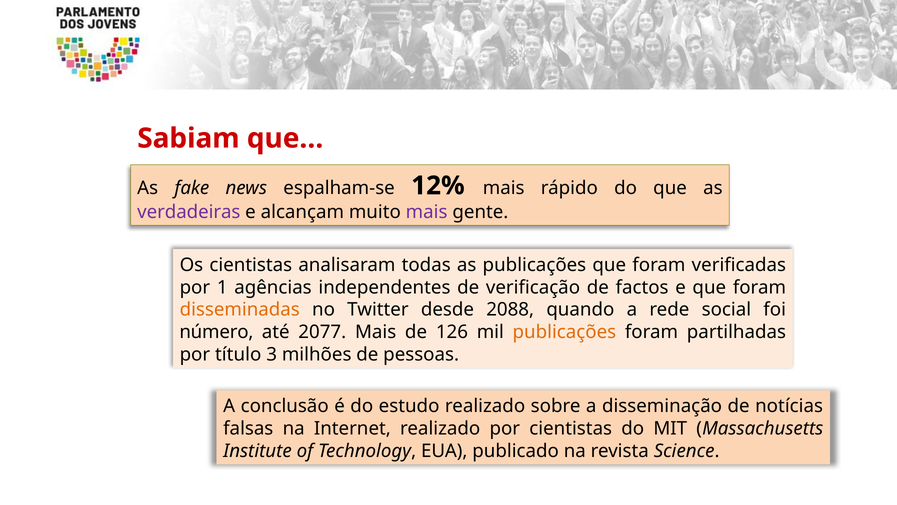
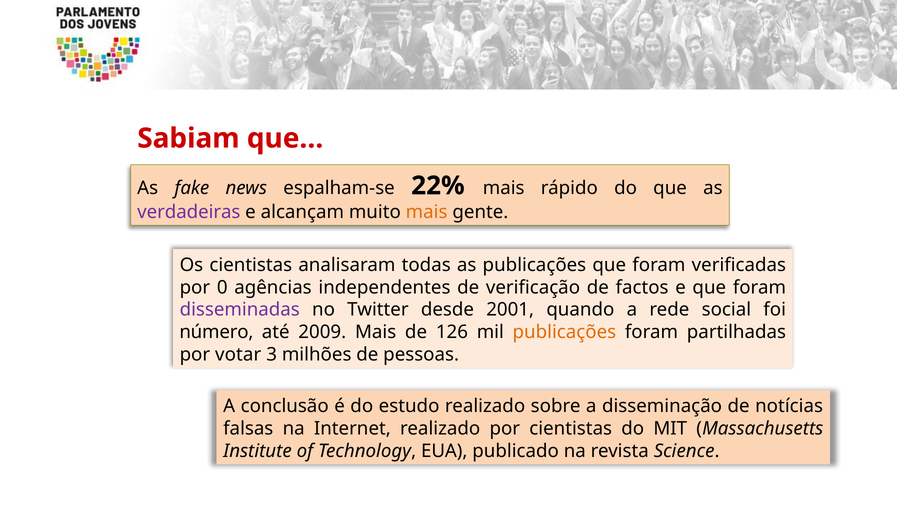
12%: 12% -> 22% (438, 186)
mais colour: purple -> orange (427, 212)
1: 1 -> 0 (222, 287)
disseminadas colour: orange -> purple (240, 310)
2088: 2088 -> 2001 (510, 310)
2077: 2077 -> 2009 (322, 332)
título: título -> votar (238, 354)
